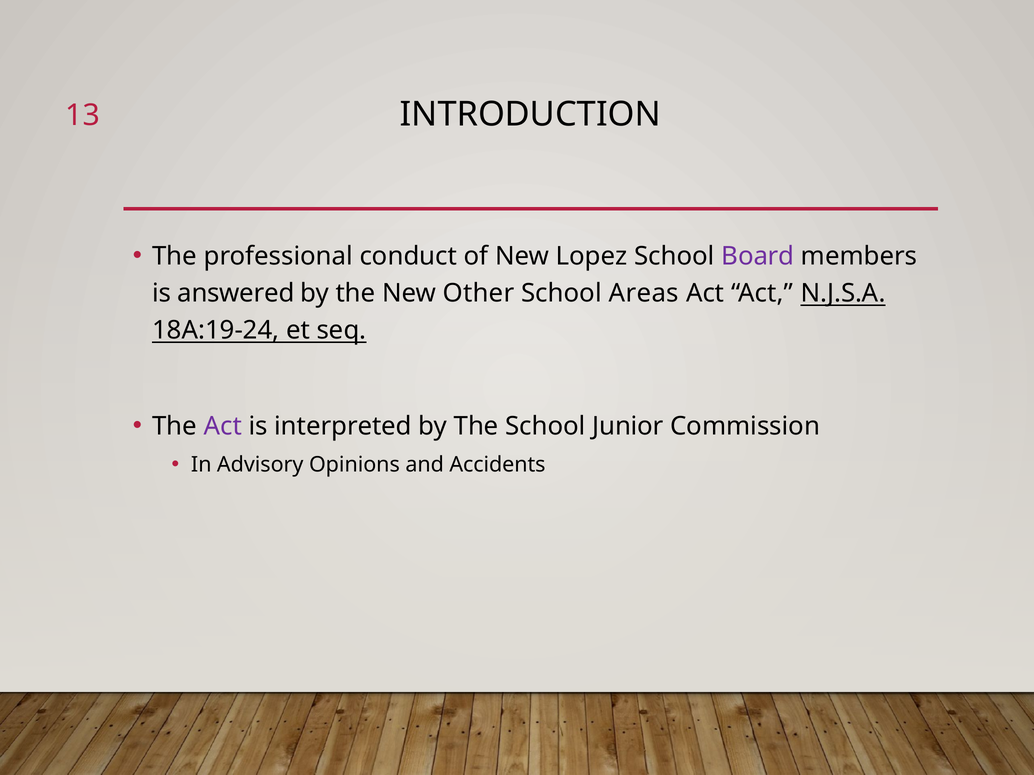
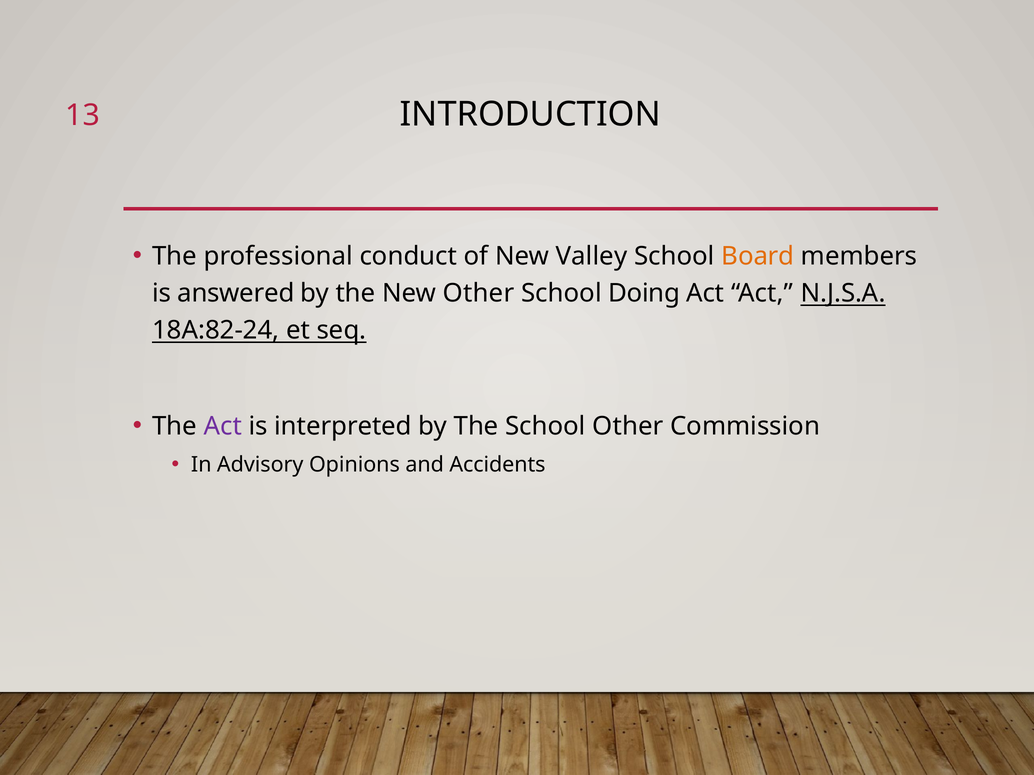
Lopez: Lopez -> Valley (592, 256)
Board colour: purple -> orange (758, 256)
Areas: Areas -> Doing (644, 293)
18A:19-24: 18A:19-24 -> 18A:82-24 (216, 331)
School Junior: Junior -> Other (628, 427)
